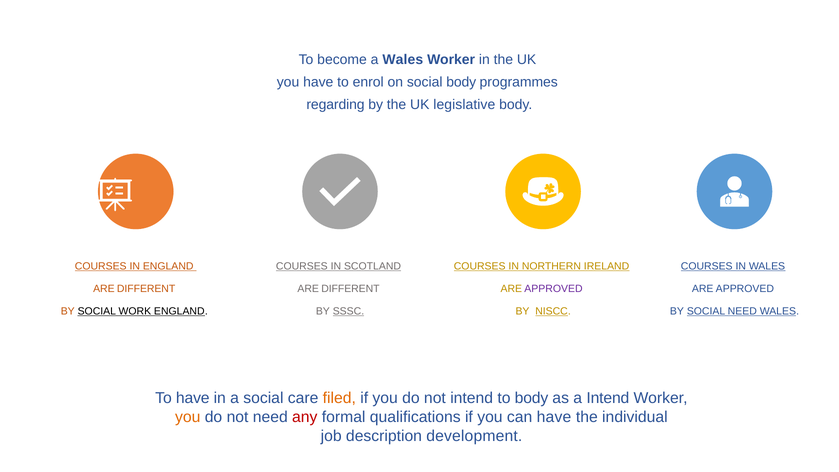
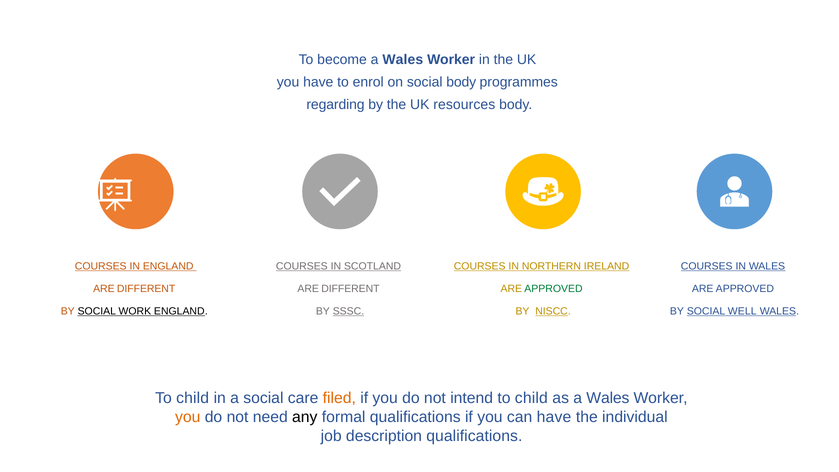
legislative: legislative -> resources (464, 105)
APPROVED colour: purple -> green (553, 289)
SOCIAL NEED: NEED -> WELL (742, 311)
have: have -> child (193, 398)
intend to body: body -> child (531, 398)
as a Intend: Intend -> Wales (608, 398)
any colour: red -> black (305, 417)
description development: development -> qualifications (474, 436)
